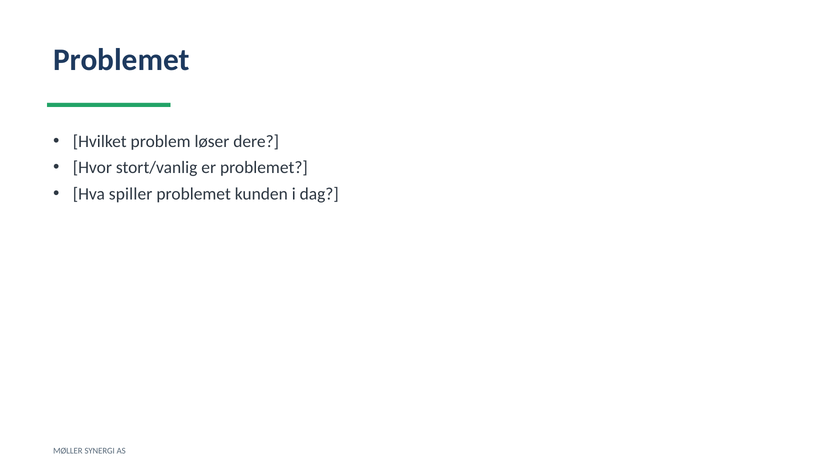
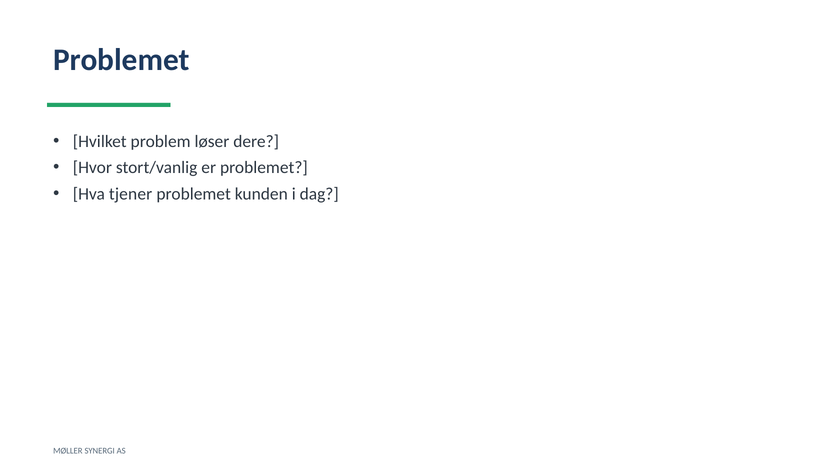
spiller: spiller -> tjener (131, 194)
